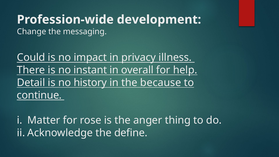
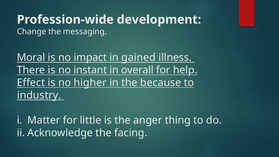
Could: Could -> Moral (31, 57)
privacy: privacy -> gained (139, 57)
Detail: Detail -> Effect (31, 83)
history: history -> higher (90, 83)
continue: continue -> industry (39, 95)
rose: rose -> little (91, 120)
define: define -> facing (131, 133)
